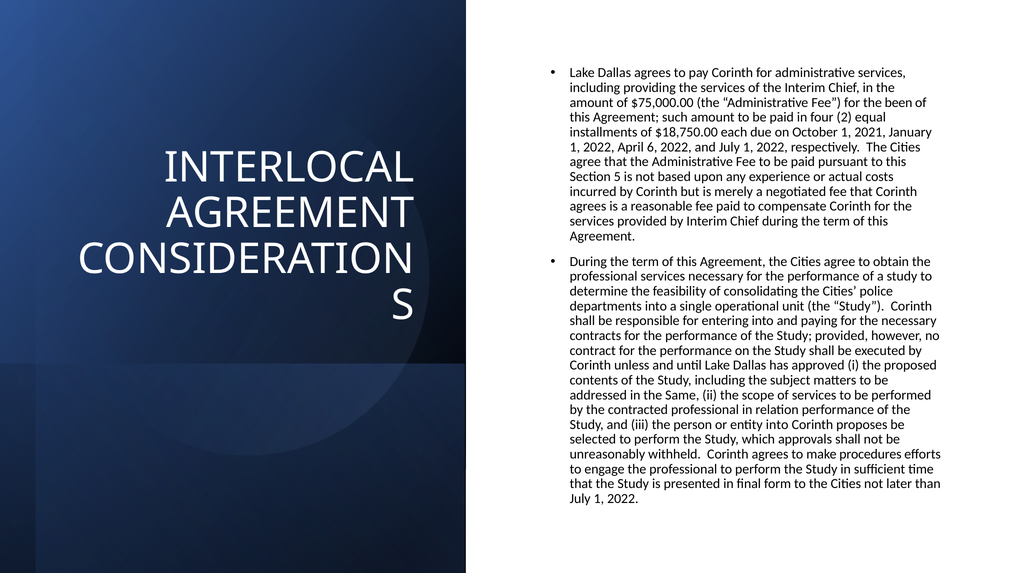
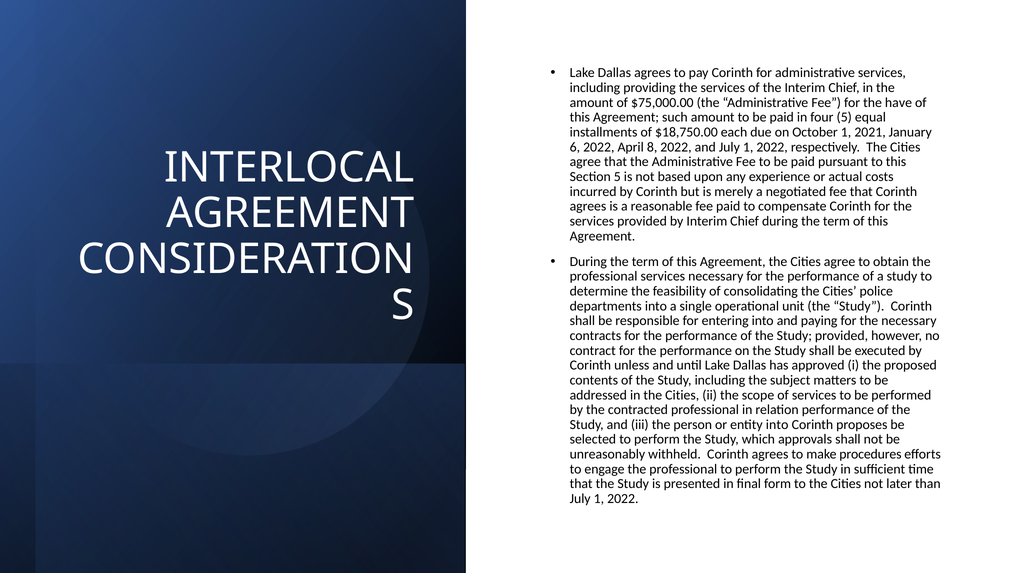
been: been -> have (898, 103)
four 2: 2 -> 5 (844, 117)
1: 1 -> 6 (575, 147)
6: 6 -> 8 (652, 147)
in the Same: Same -> Cities (682, 395)
